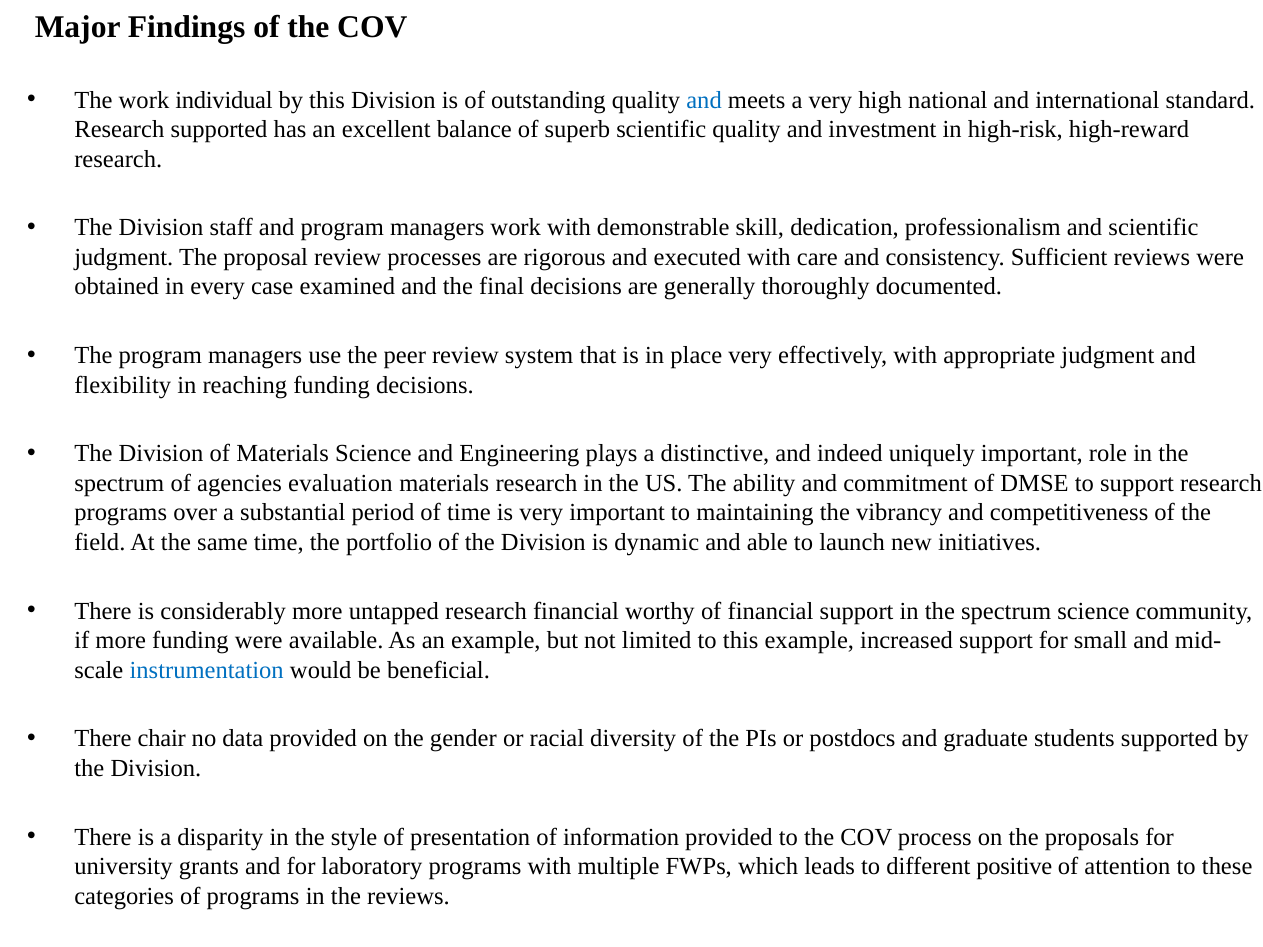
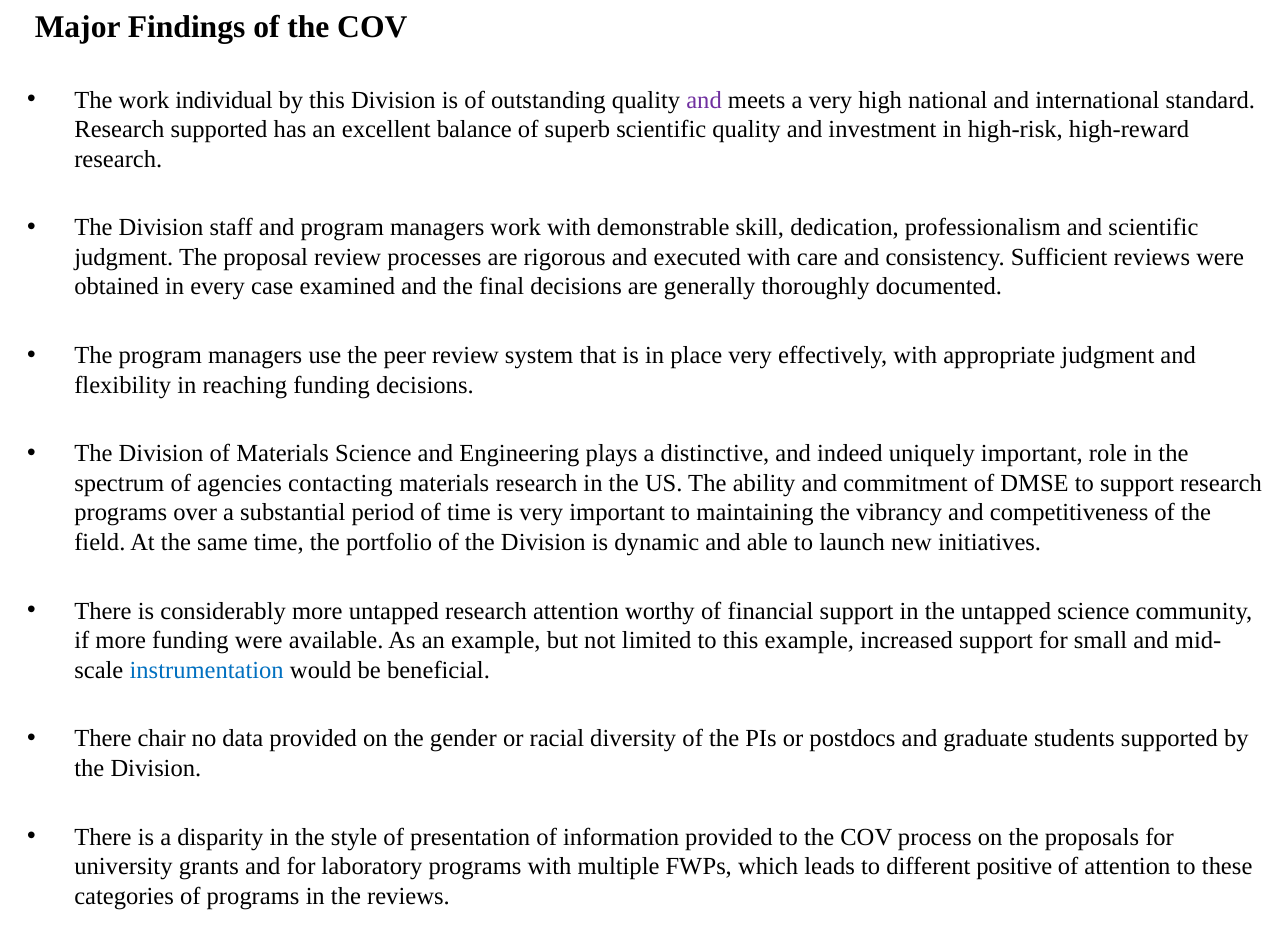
and colour: blue -> purple (704, 100)
evaluation: evaluation -> contacting (340, 483)
research financial: financial -> attention (576, 611)
support in the spectrum: spectrum -> untapped (1006, 611)
